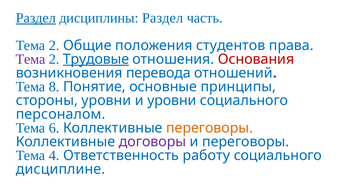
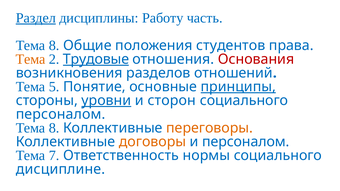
дисциплины Раздел: Раздел -> Работу (163, 18)
2: 2 -> 8 (54, 45)
Тема colour: purple -> orange (31, 59)
перевода: перевода -> разделов (158, 73)
8: 8 -> 5 (54, 87)
принципы underline: none -> present (238, 87)
уровни underline: none -> present (106, 101)
и уровни: уровни -> сторон (172, 101)
6: 6 -> 8 (54, 128)
договоры colour: purple -> orange (152, 142)
и переговоры: переговоры -> персоналом (246, 142)
4: 4 -> 7 (54, 156)
работу: работу -> нормы (206, 156)
